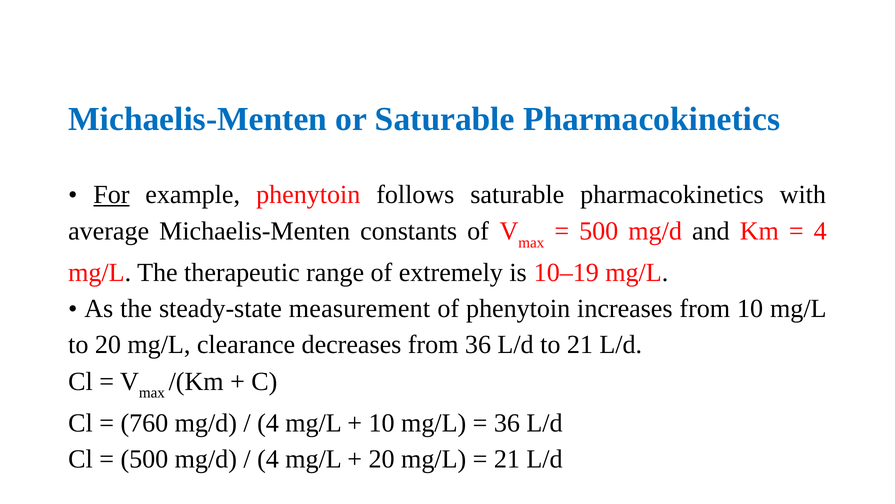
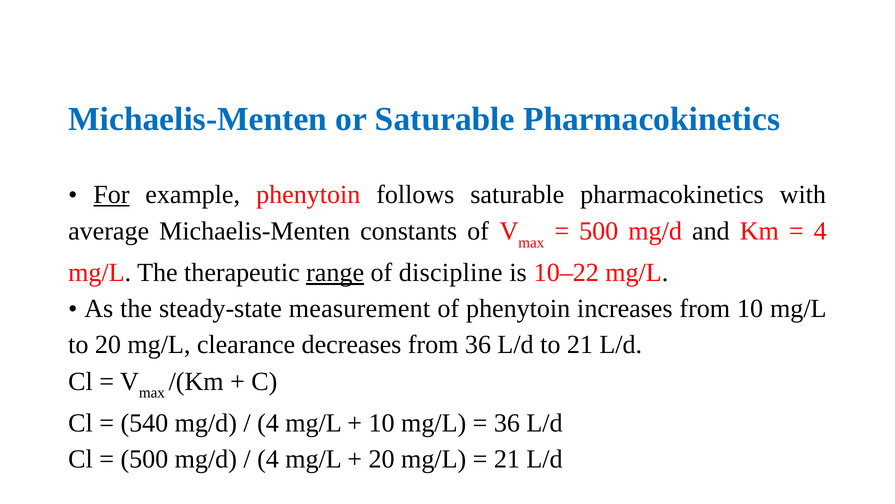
range underline: none -> present (335, 272)
extremely: extremely -> discipline (451, 272)
10–19: 10–19 -> 10–22 (566, 272)
760: 760 -> 540 (144, 423)
